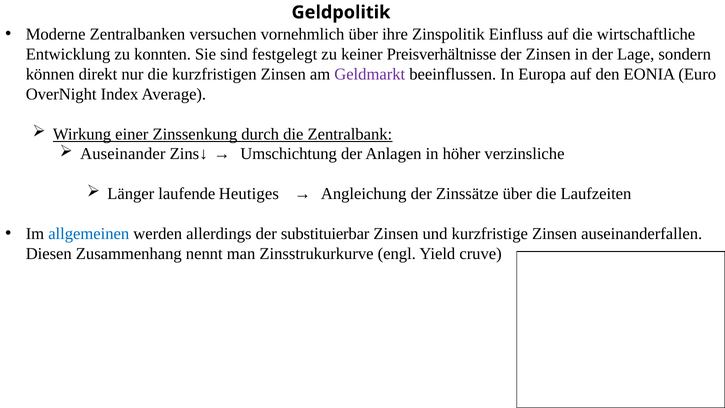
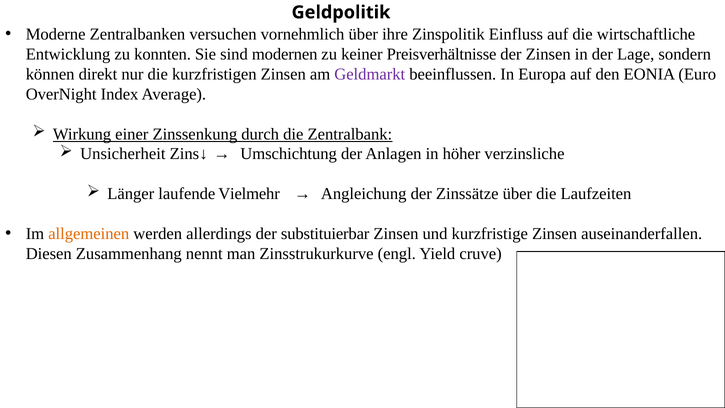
festgelegt: festgelegt -> modernen (285, 54)
Auseinander: Auseinander -> Unsicherheit (123, 154)
Heutiges: Heutiges -> Vielmehr (249, 194)
allgemeinen colour: blue -> orange (89, 234)
